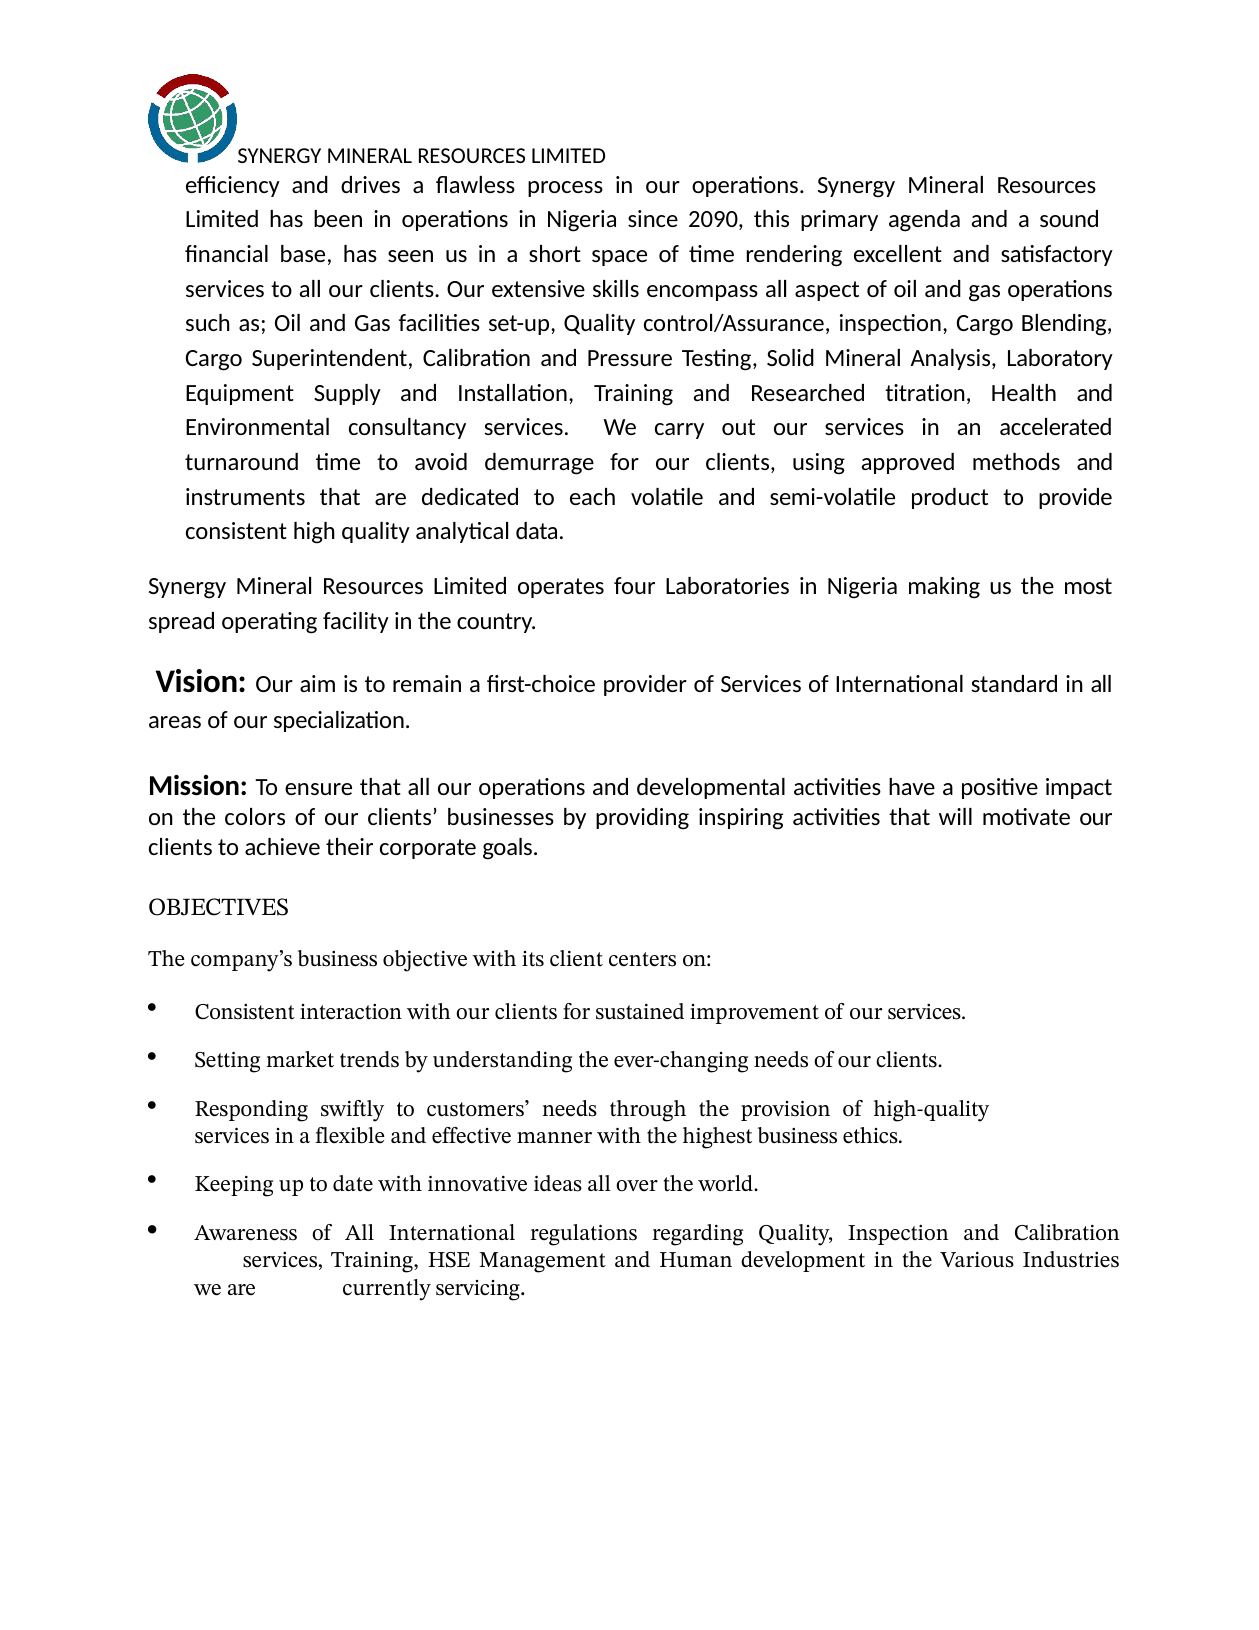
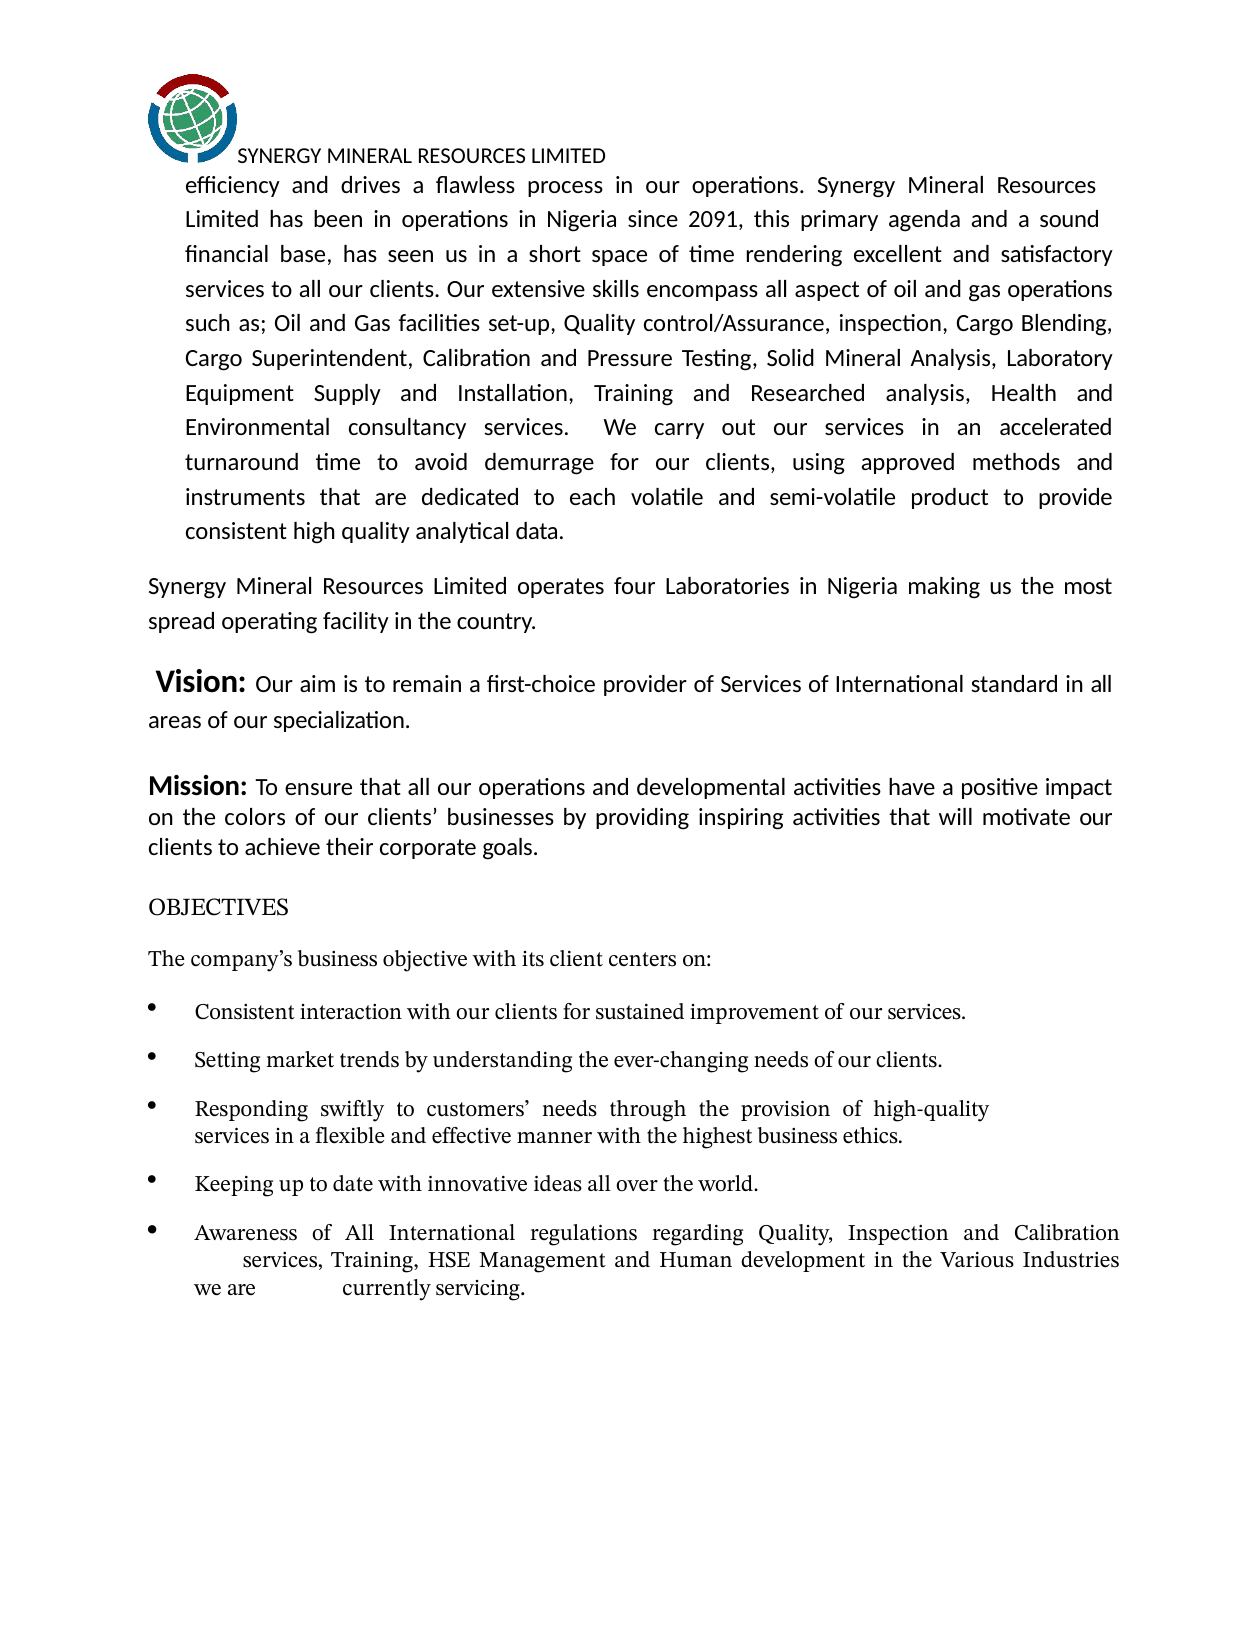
2090: 2090 -> 2091 (716, 219)
Researched titration: titration -> analysis (928, 393)
